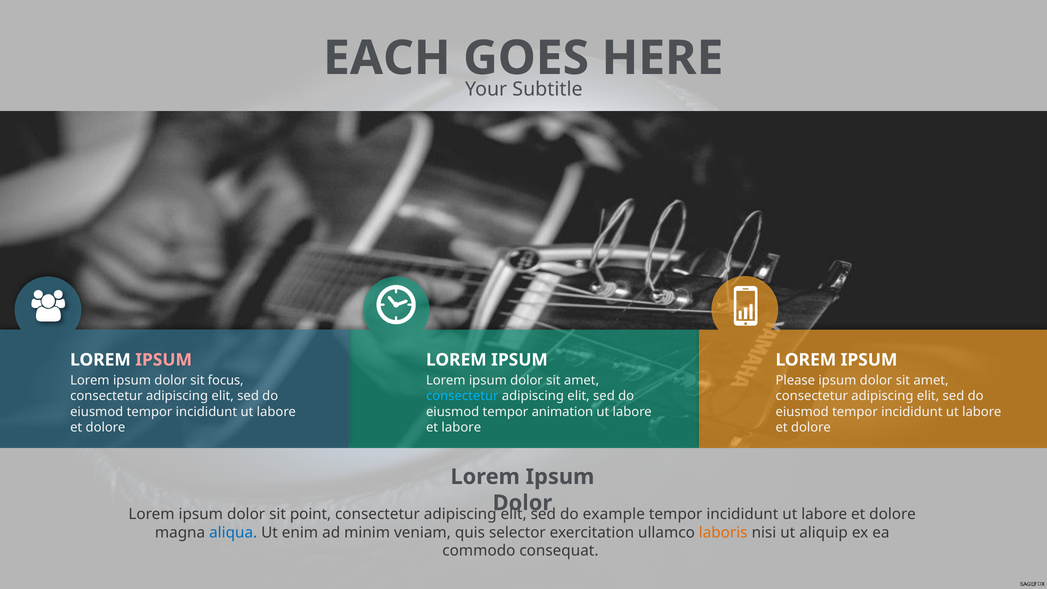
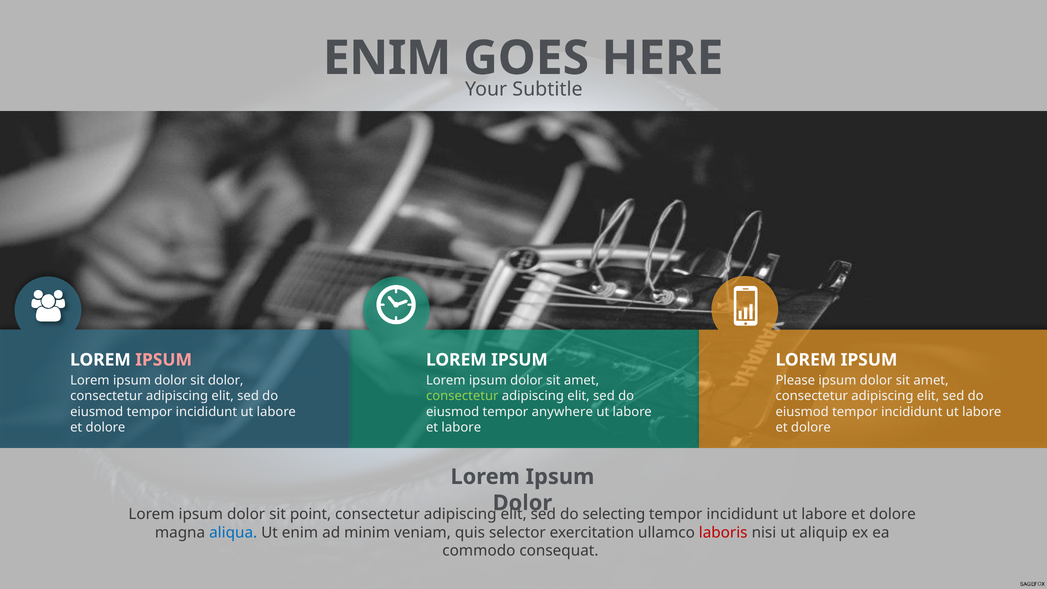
EACH: EACH -> ENIM (387, 58)
sit focus: focus -> dolor (226, 380)
consectetur colour: light blue -> light green (462, 396)
animation: animation -> anywhere (562, 412)
example: example -> selecting (614, 514)
laboris colour: orange -> red (723, 532)
